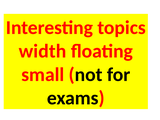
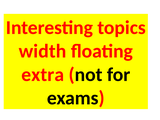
small: small -> extra (43, 75)
